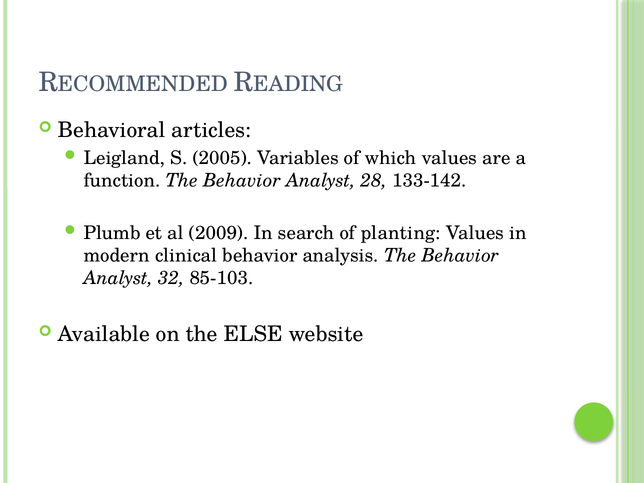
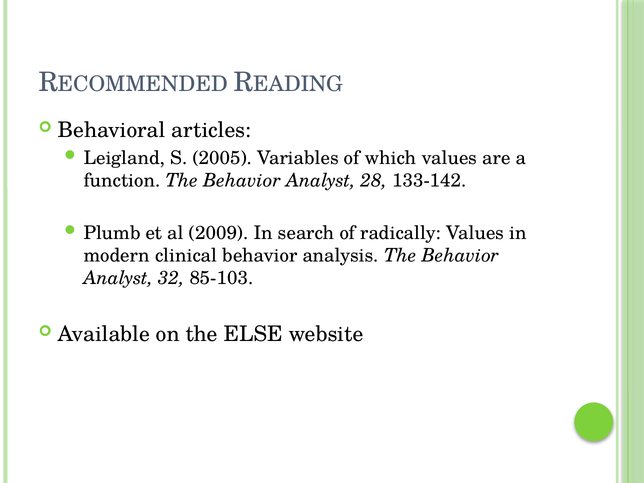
planting: planting -> radically (401, 233)
